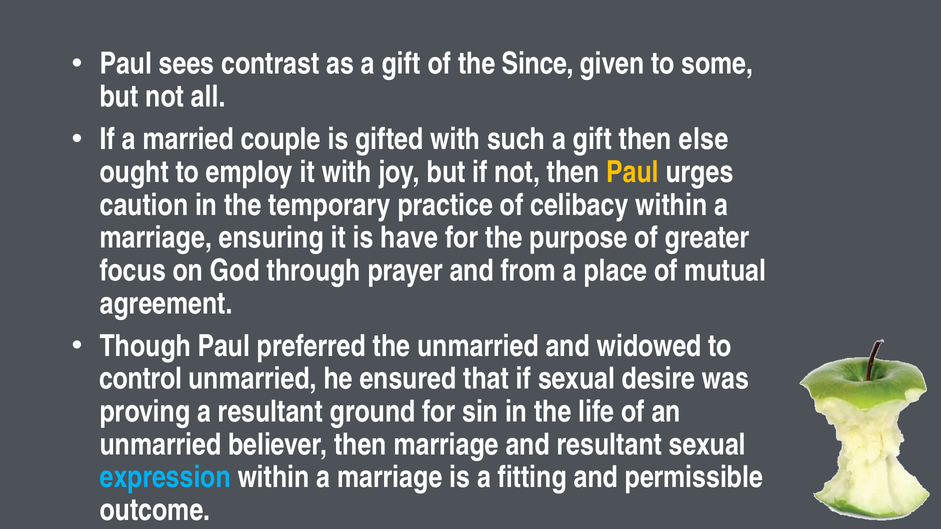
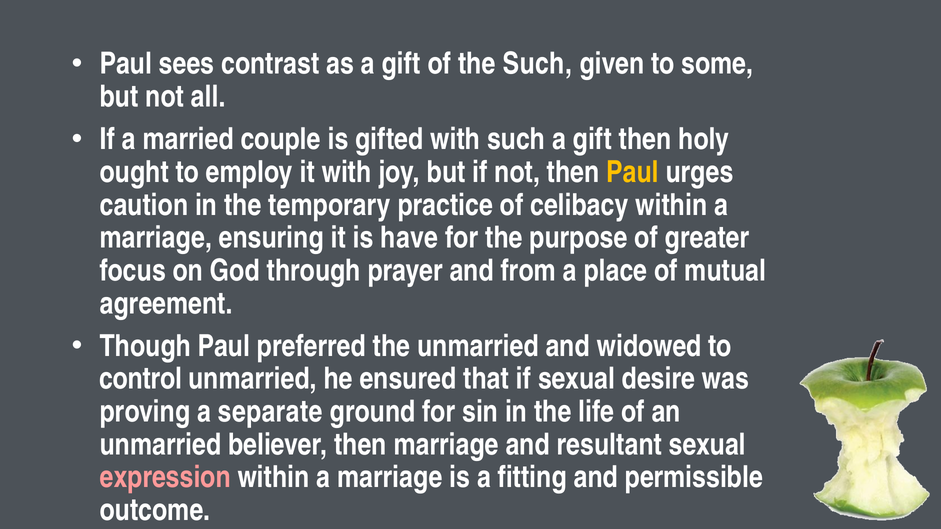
the Since: Since -> Such (537, 64)
else: else -> holy (704, 139)
a resultant: resultant -> separate (270, 412)
expression colour: light blue -> pink (165, 478)
